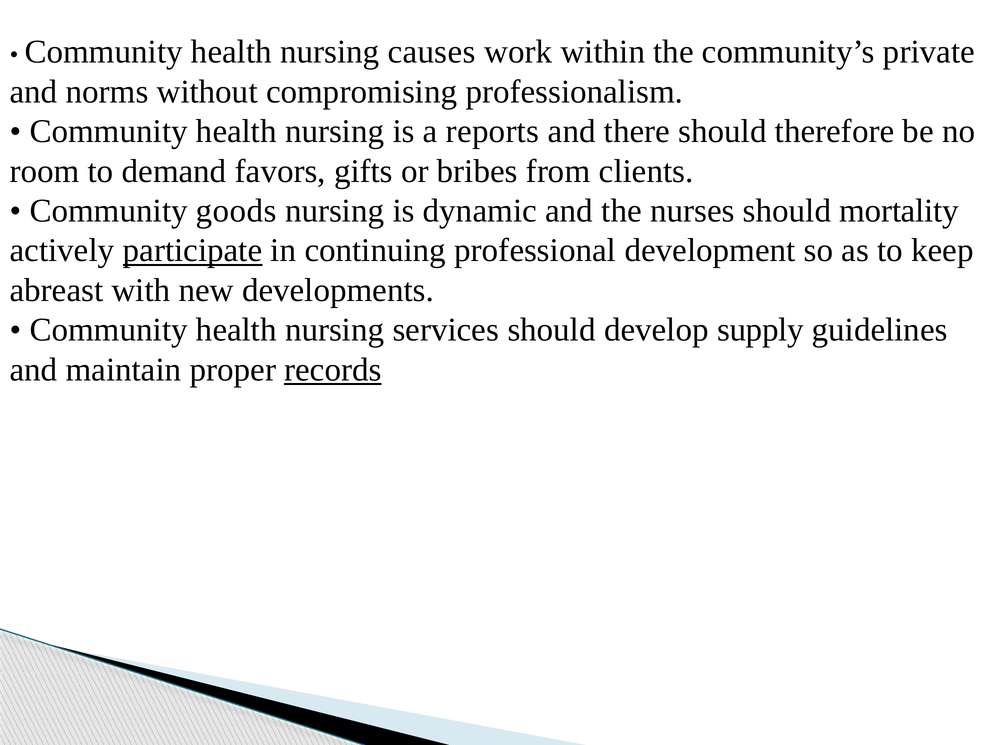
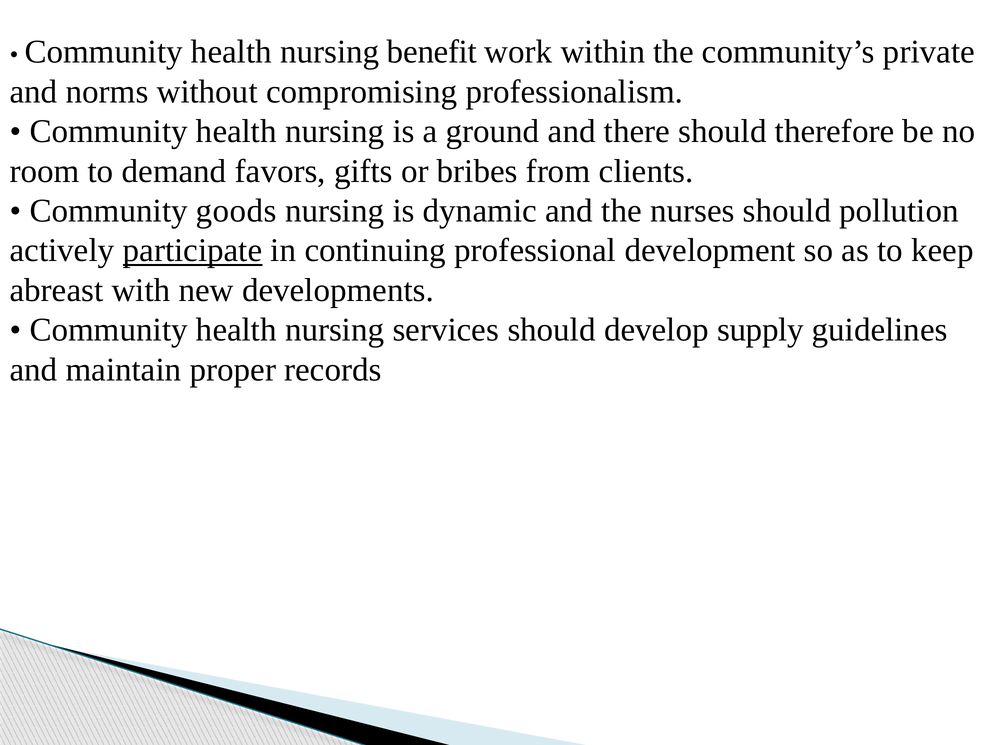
causes: causes -> benefit (432, 52)
reports: reports -> ground (493, 131)
mortality: mortality -> pollution (899, 211)
records underline: present -> none (333, 370)
